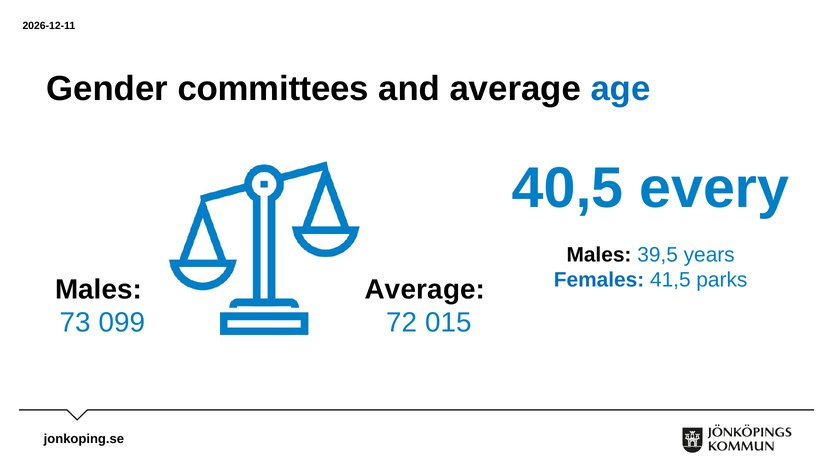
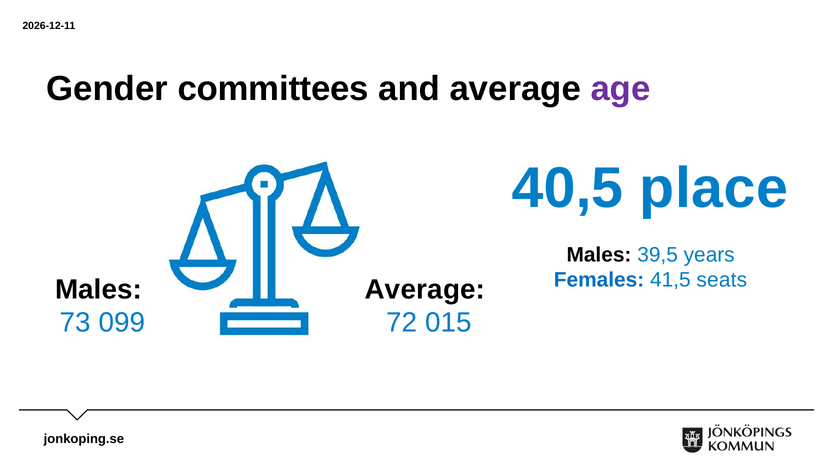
age colour: blue -> purple (621, 89)
every: every -> place (714, 188)
parks: parks -> seats (722, 280)
